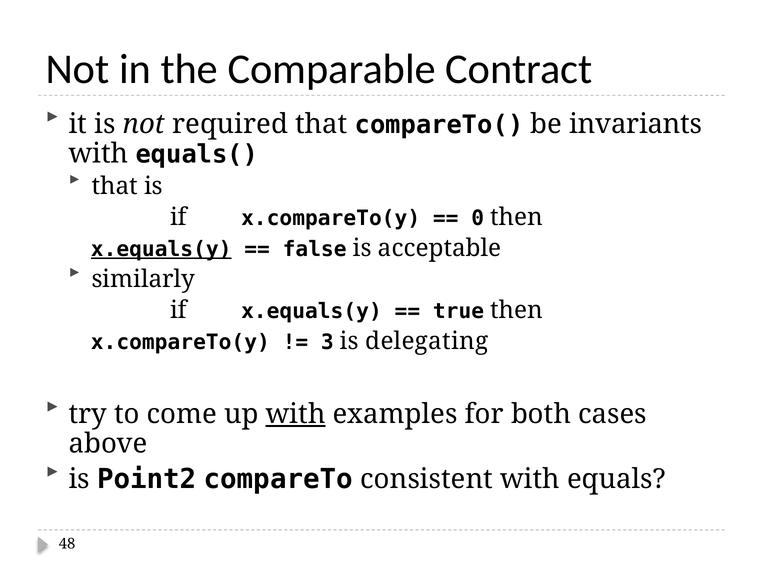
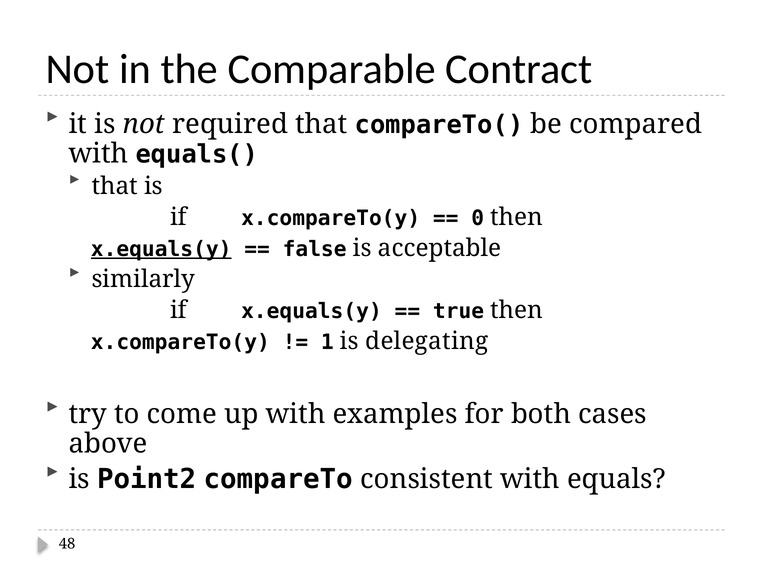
invariants: invariants -> compared (636, 124)
3: 3 -> 1 (327, 342)
with underline: present -> none (296, 414)
